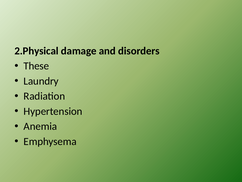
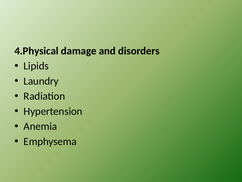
2.Physical: 2.Physical -> 4.Physical (37, 51)
These: These -> Lipids (36, 66)
